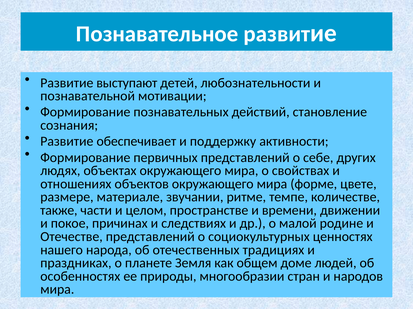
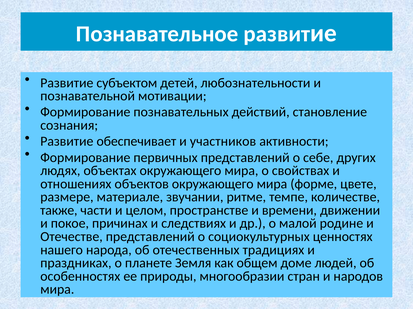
выступают: выступают -> субъектом (127, 83)
поддержку: поддержку -> участников (223, 142)
